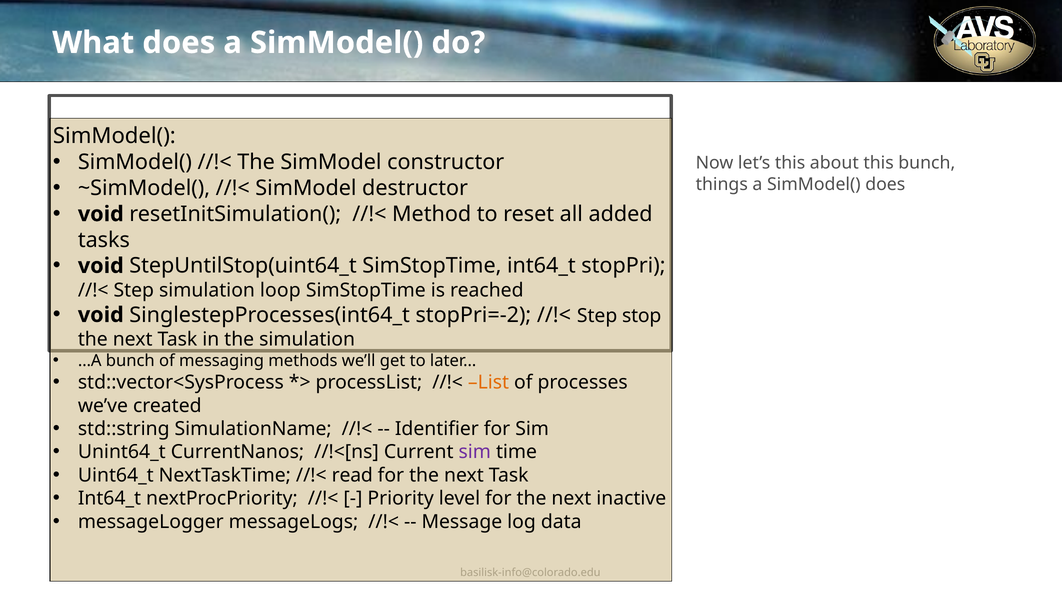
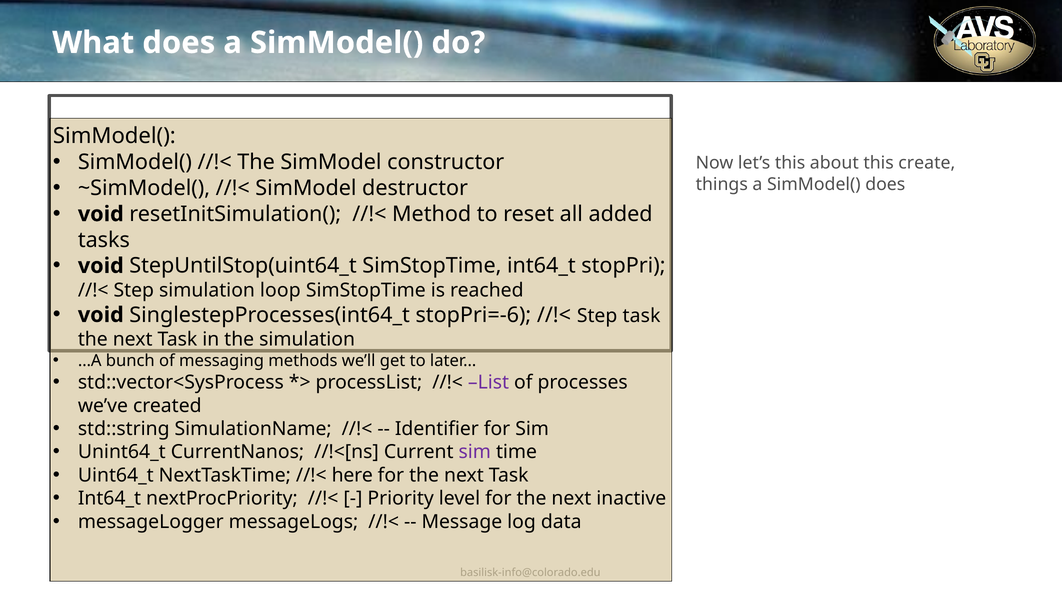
this bunch: bunch -> create (927, 163)
stopPri=-2: stopPri=-2 -> stopPri=-6 (473, 315)
Step stop: stop -> task (642, 316)
List colour: orange -> purple (489, 383)
read: read -> here (352, 476)
